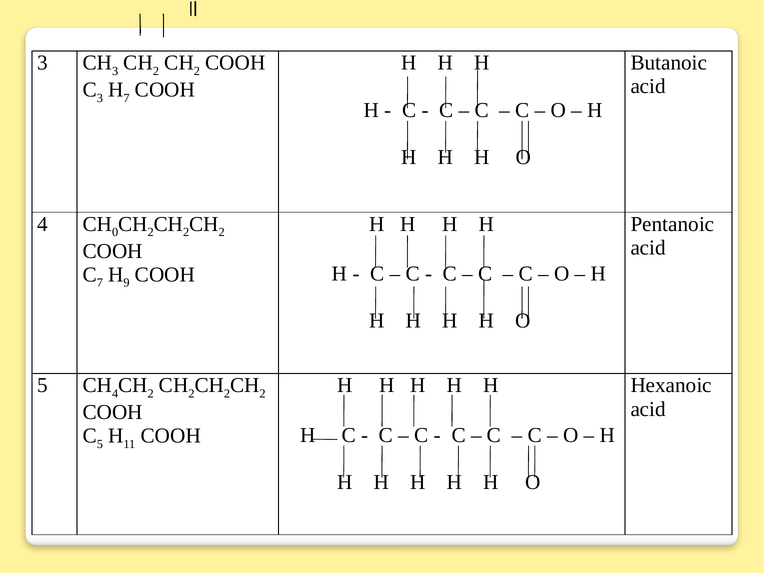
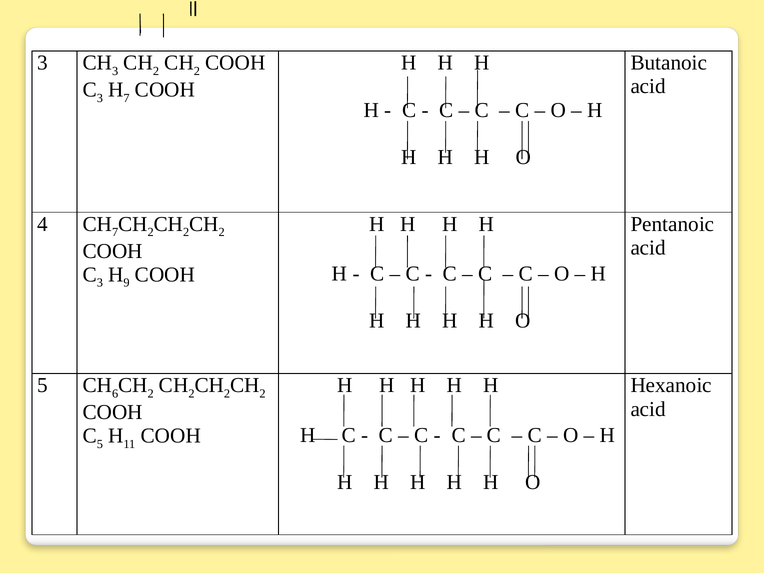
0: 0 -> 7 (115, 232)
7: 7 -> 3 (100, 283)
4: 4 -> 6 (115, 394)
